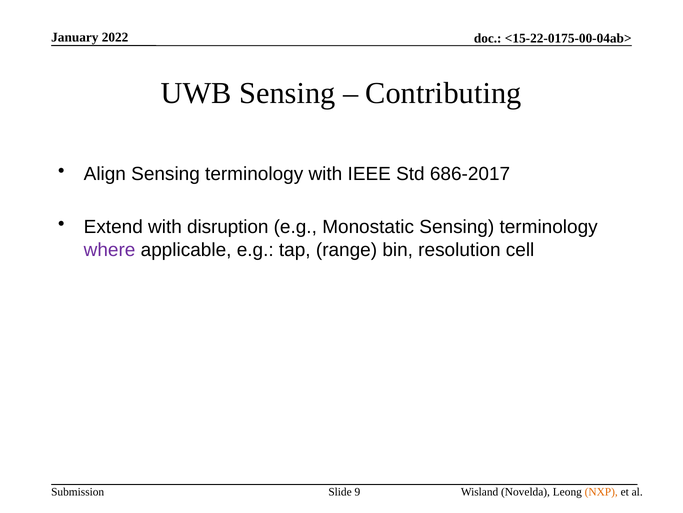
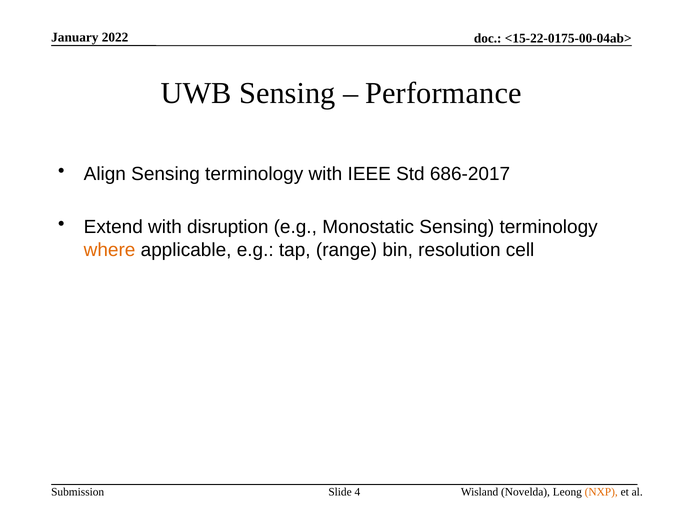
Contributing: Contributing -> Performance (443, 93)
where colour: purple -> orange (110, 250)
9: 9 -> 4 (357, 491)
